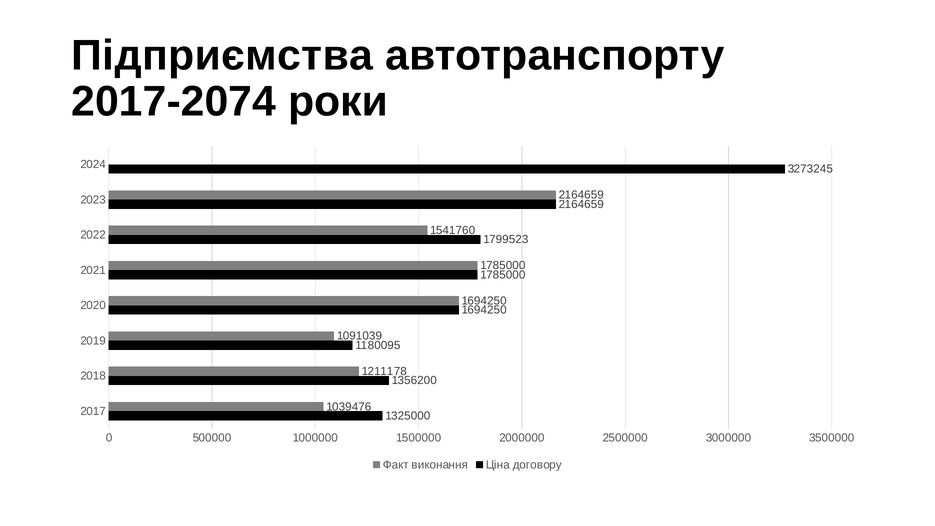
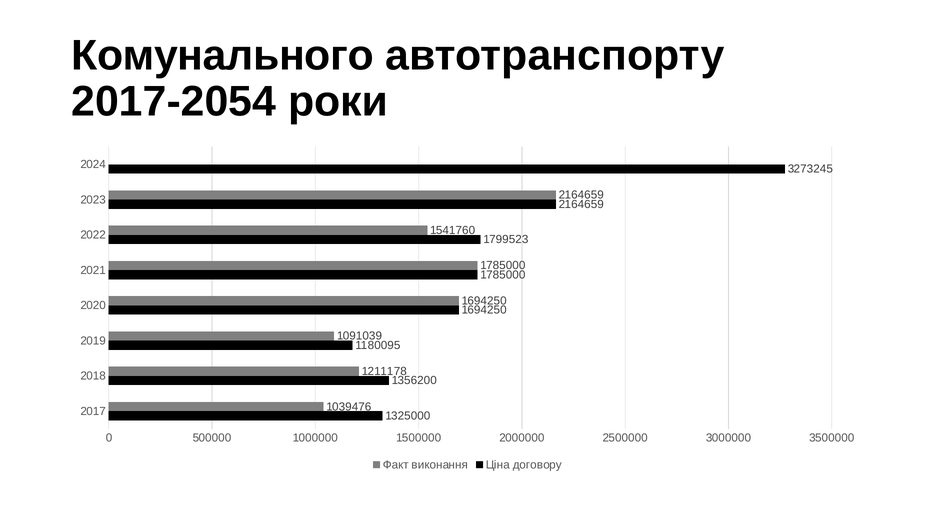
Підприємства: Підприємства -> Комунального (223, 55)
2017-2074: 2017-2074 -> 2017-2054 (174, 102)
